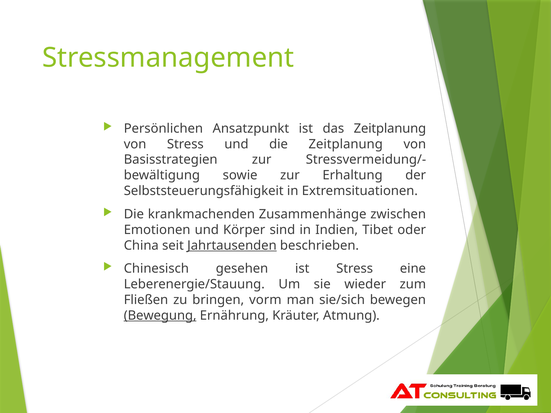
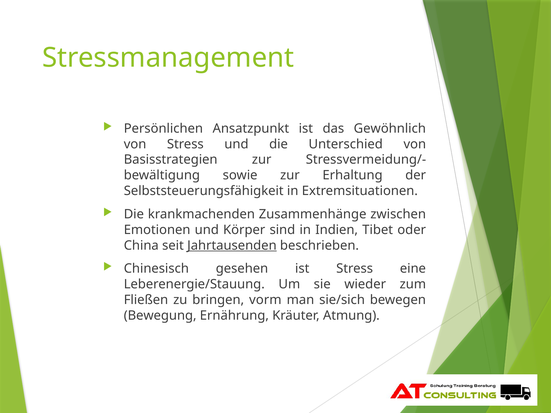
das Zeitplanung: Zeitplanung -> Gewöhnlich (390, 129)
die Zeitplanung: Zeitplanung -> Unterschied (346, 144)
Bewegung underline: present -> none (160, 316)
